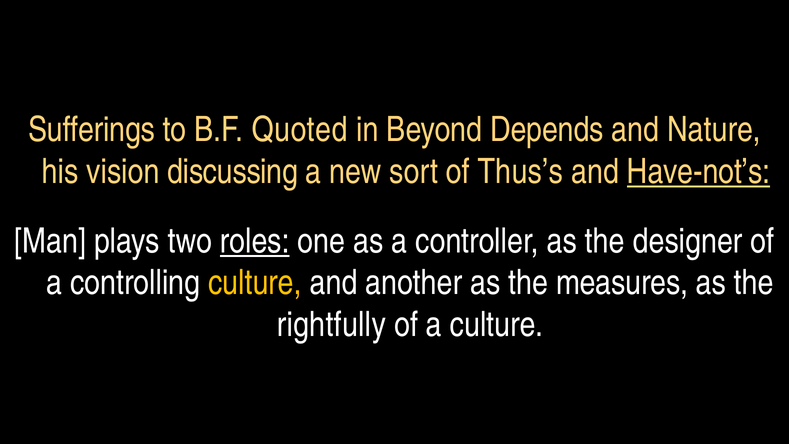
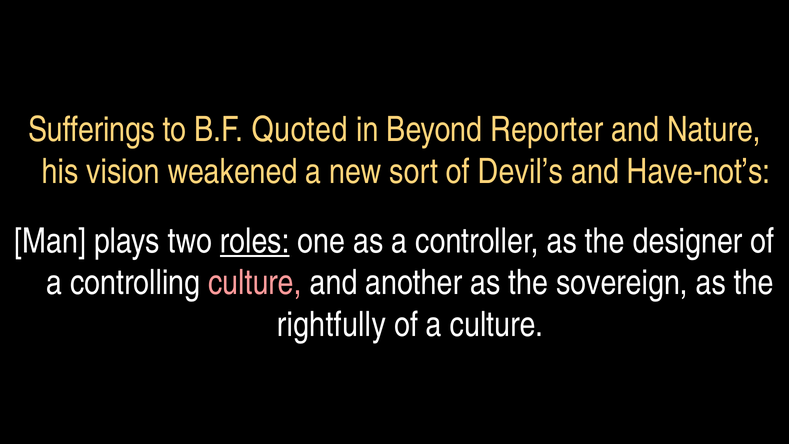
Depends: Depends -> Reporter (547, 130)
discussing: discussing -> weakened (233, 171)
Thus’s: Thus’s -> Devil’s (520, 171)
Have-not’s underline: present -> none (699, 171)
culture colour: yellow -> pink (255, 283)
measures: measures -> sovereign (622, 283)
